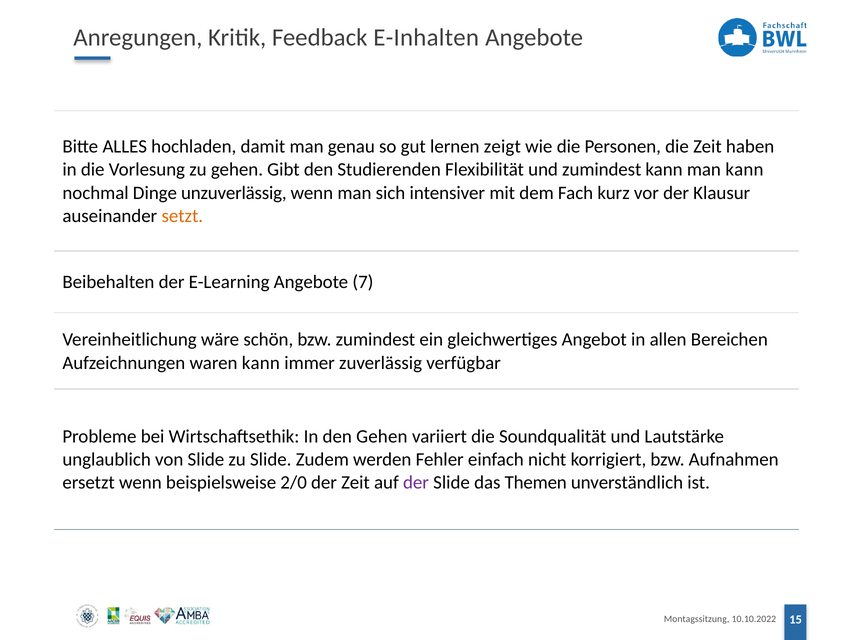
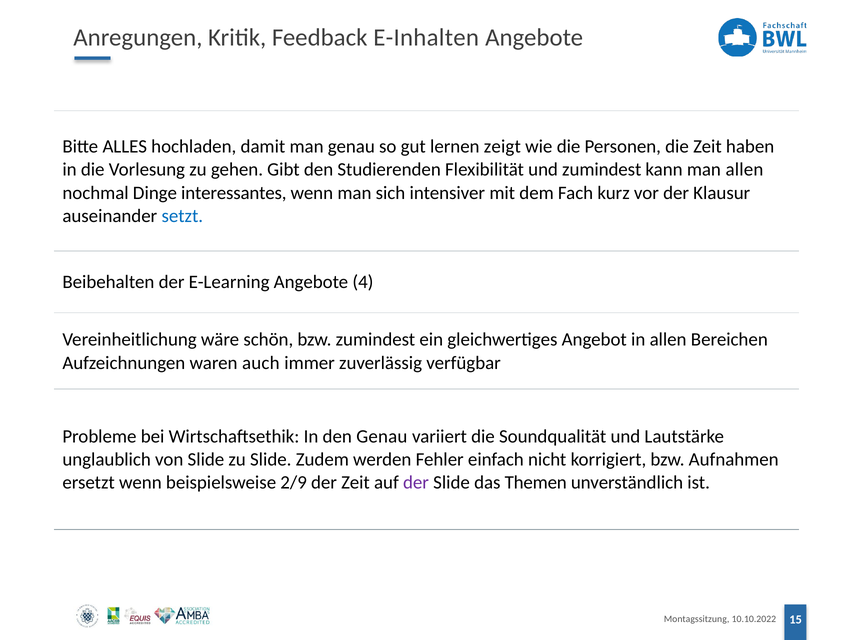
man kann: kann -> allen (744, 170)
unzuverlässig: unzuverlässig -> interessantes (234, 193)
setzt colour: orange -> blue (182, 216)
7: 7 -> 4 (363, 282)
waren kann: kann -> auch (261, 363)
den Gehen: Gehen -> Genau (382, 436)
2/0: 2/0 -> 2/9 (294, 482)
